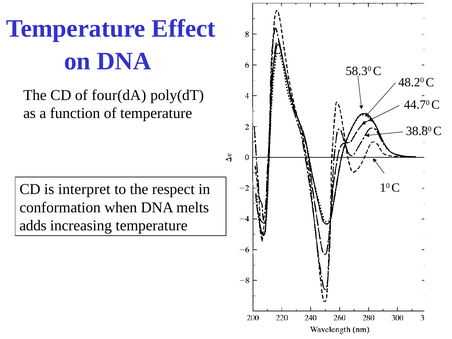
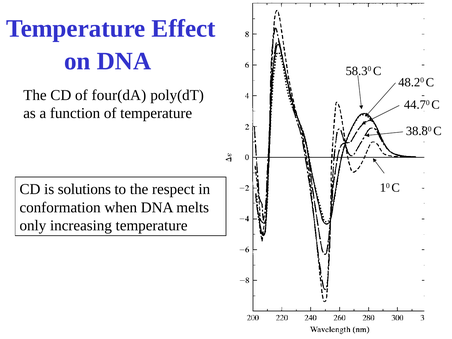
interpret: interpret -> solutions (84, 189)
adds: adds -> only (33, 225)
